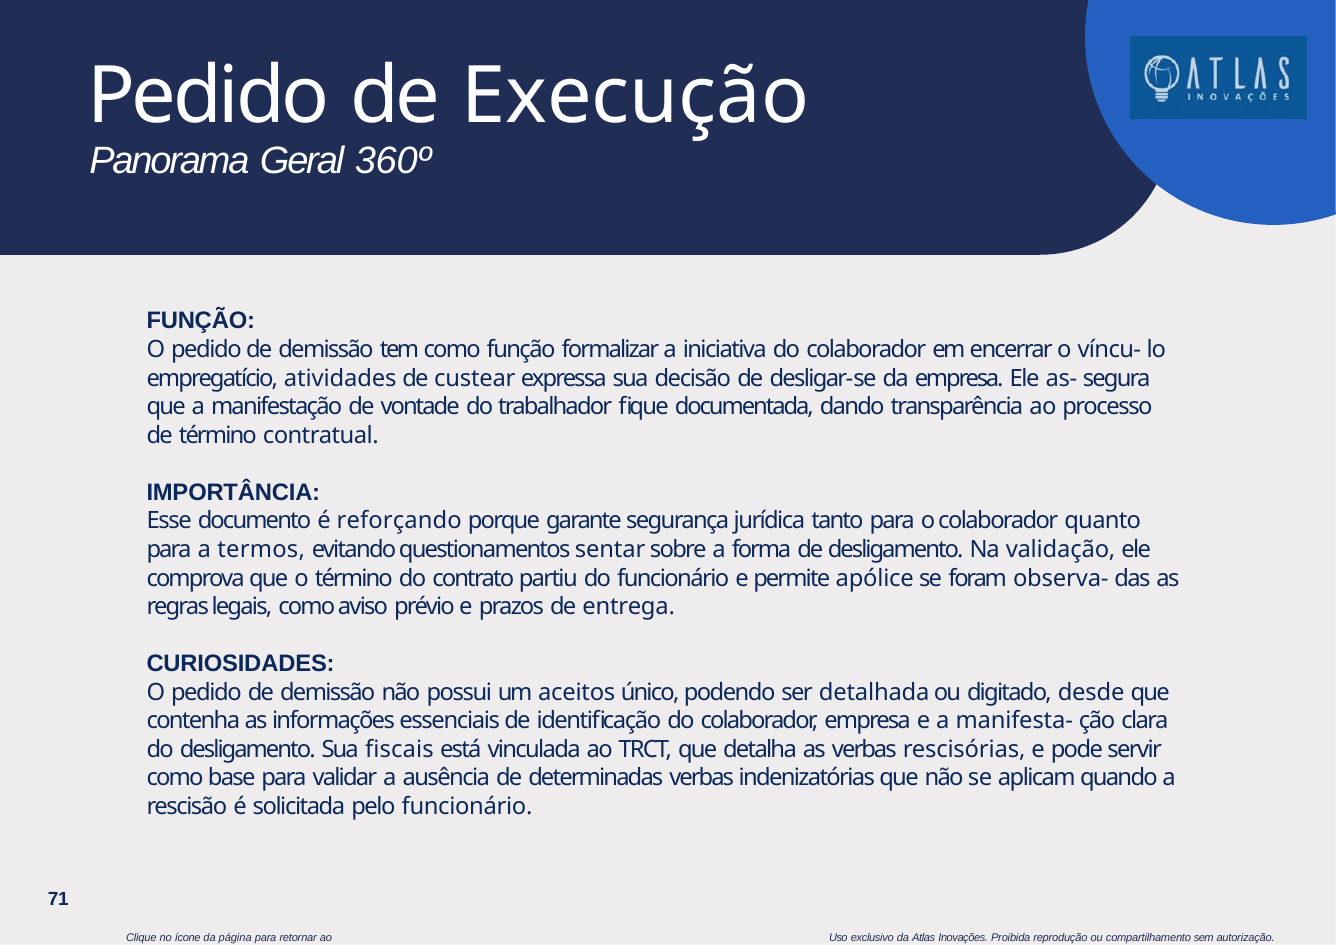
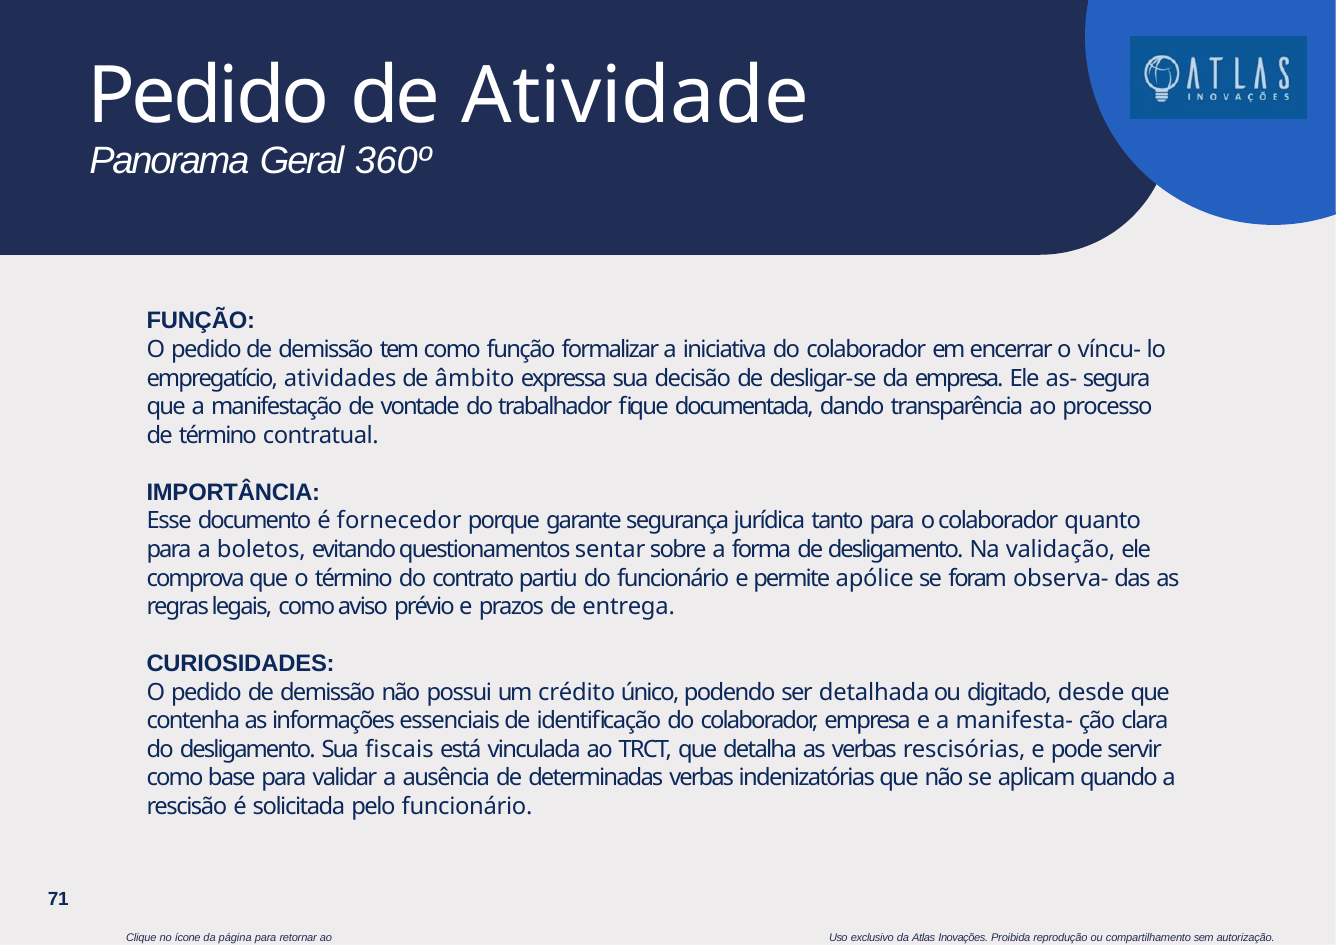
Execução: Execução -> Atividade (635, 96)
custear: custear -> âmbito (475, 378)
reforçando: reforçando -> fornecedor (399, 521)
termos: termos -> boletos (261, 550)
aceitos: aceitos -> crédito (577, 692)
